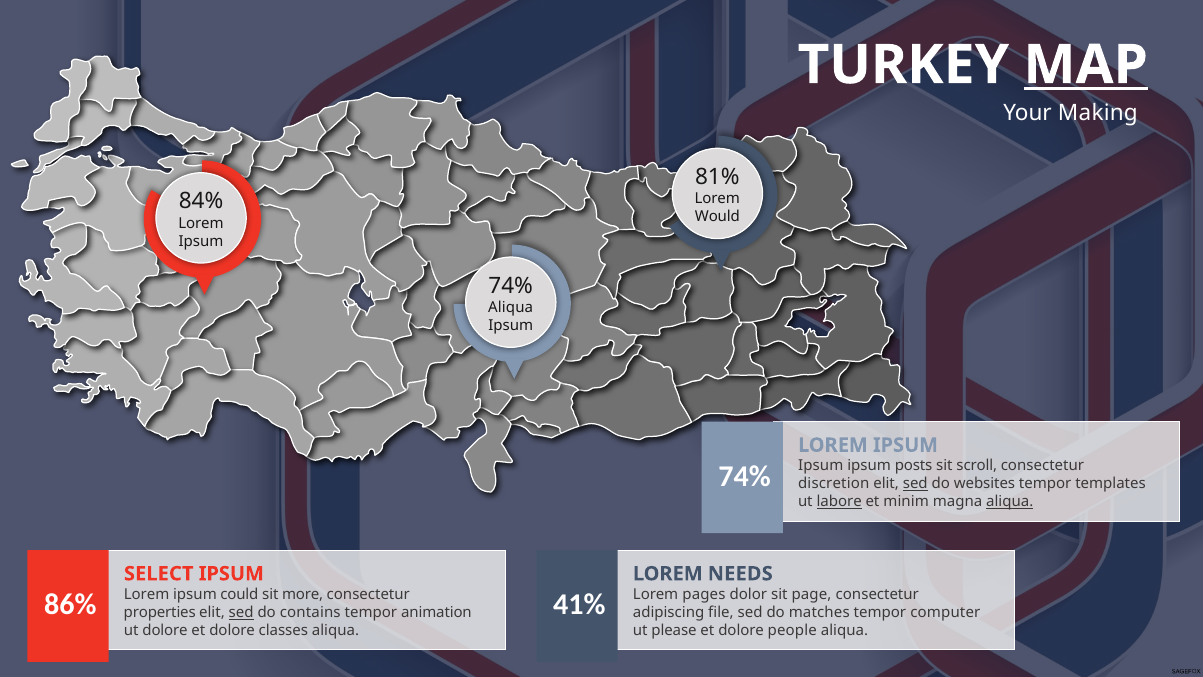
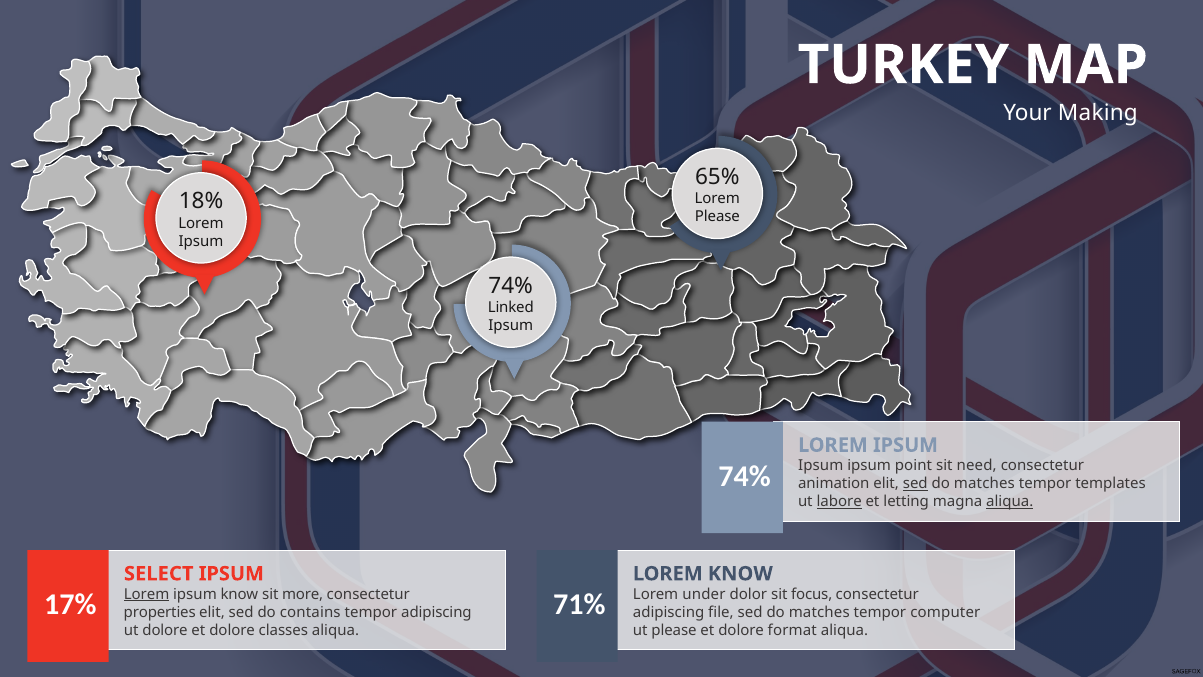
MAP underline: present -> none (1086, 65)
81%: 81% -> 65% (717, 177)
84%: 84% -> 18% (201, 201)
Would: Would -> Please (717, 217)
Aliqua: Aliqua -> Linked (511, 308)
posts: posts -> point (913, 466)
scroll: scroll -> need (977, 466)
discretion: discretion -> animation (834, 484)
websites: websites -> matches (984, 484)
minim: minim -> letting (906, 502)
LOREM NEEDS: NEEDS -> KNOW (740, 573)
Lorem underline: none -> present (147, 594)
ipsum could: could -> know (239, 594)
pages: pages -> under (704, 594)
page: page -> focus (812, 594)
86%: 86% -> 17% (70, 605)
41%: 41% -> 71% (579, 605)
sed underline: present -> none (241, 612)
tempor animation: animation -> adipiscing (436, 612)
people: people -> format (792, 630)
